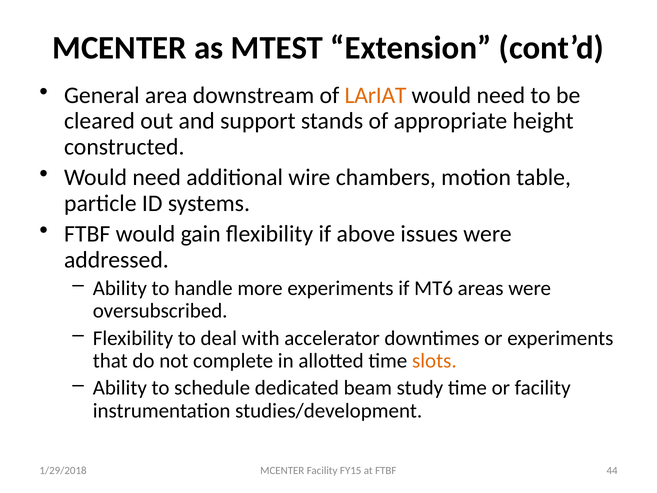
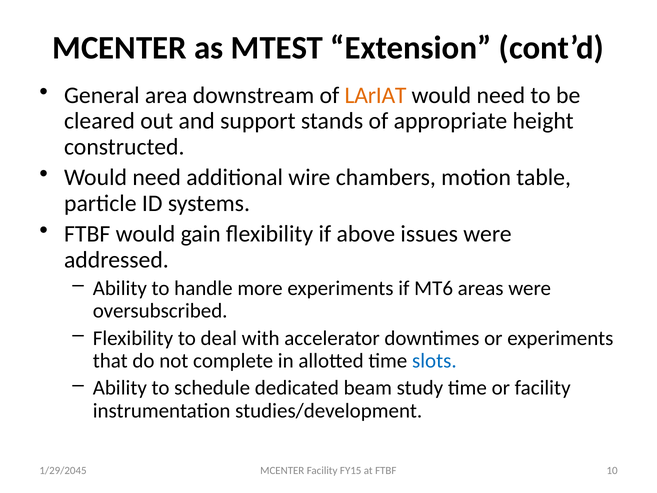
slots colour: orange -> blue (434, 361)
44: 44 -> 10 (612, 470)
1/29/2018: 1/29/2018 -> 1/29/2045 (63, 471)
